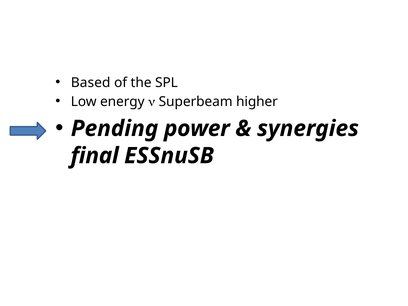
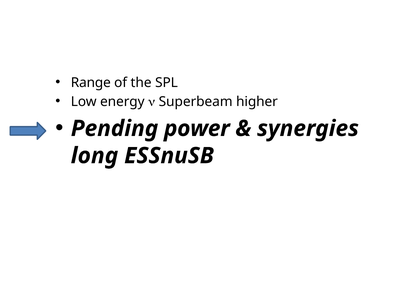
Based: Based -> Range (91, 83)
final: final -> long (95, 156)
